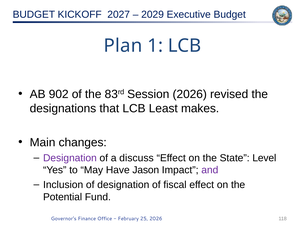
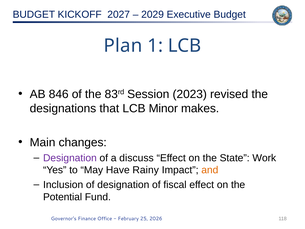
902: 902 -> 846 (59, 94)
Session 2026: 2026 -> 2023 (190, 94)
Least: Least -> Minor (163, 108)
Level: Level -> Work (264, 158)
Jason: Jason -> Rainy (146, 170)
and colour: purple -> orange (210, 170)
